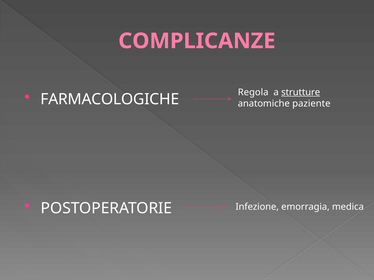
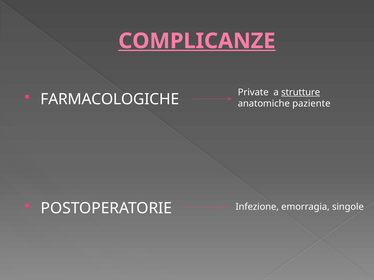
COMPLICANZE underline: none -> present (197, 41)
Regola: Regola -> Private (253, 92)
medica: medica -> singole (348, 207)
